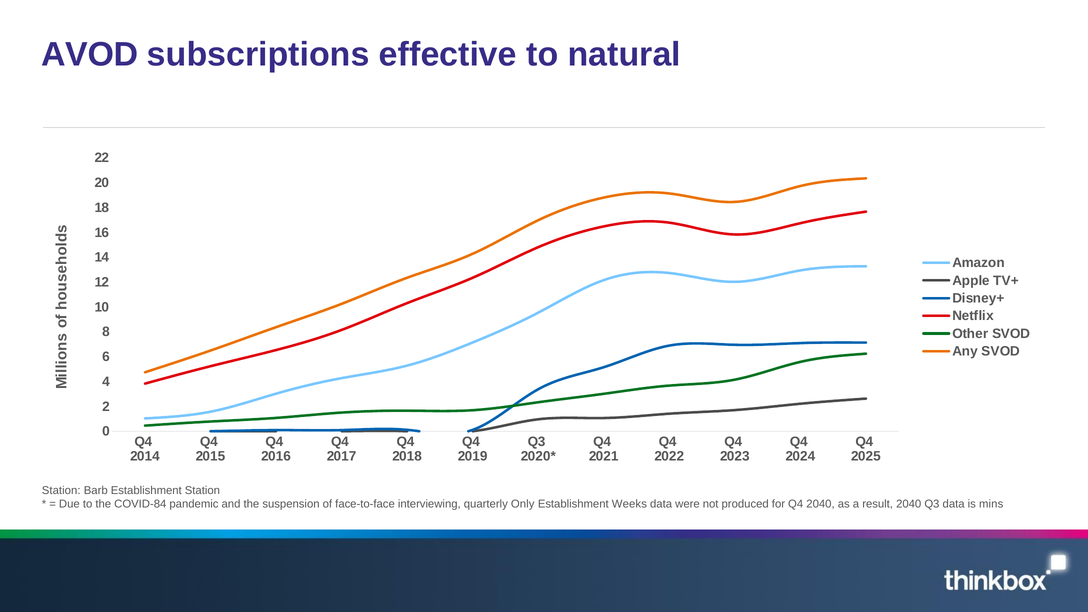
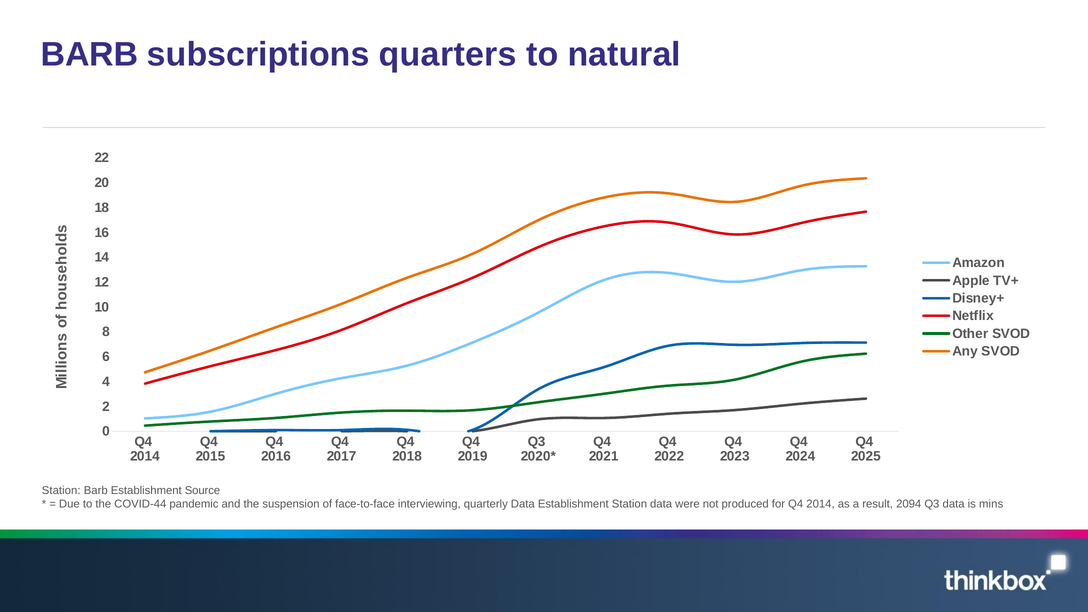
AVOD: AVOD -> BARB (90, 54)
effective: effective -> quarters (448, 54)
Establishment Station: Station -> Source (202, 490)
COVID-84: COVID-84 -> COVID-44 (140, 504)
quarterly Only: Only -> Data (523, 504)
Establishment Weeks: Weeks -> Station (629, 504)
for Q4 2040: 2040 -> 2014 (821, 504)
result 2040: 2040 -> 2094 (909, 504)
